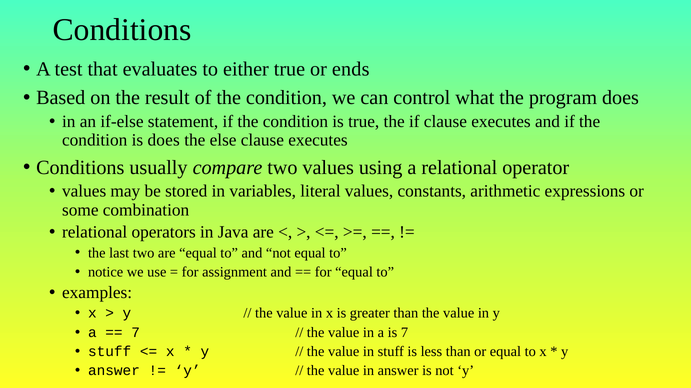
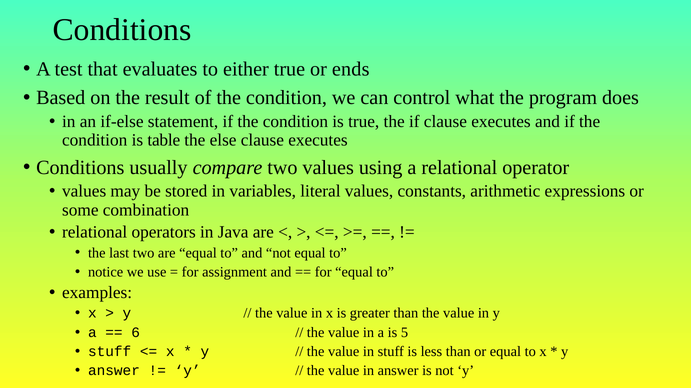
is does: does -> table (164, 140)
7: 7 -> 6 (136, 333)
is 7: 7 -> 5 (404, 333)
